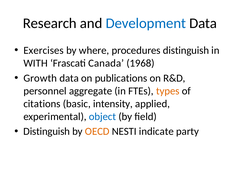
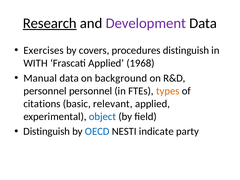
Research underline: none -> present (50, 23)
Development colour: blue -> purple (146, 23)
where: where -> covers (94, 50)
Frascati Canada: Canada -> Applied (106, 63)
Growth: Growth -> Manual (40, 78)
publications: publications -> background (121, 78)
personnel aggregate: aggregate -> personnel (91, 91)
intensity: intensity -> relevant (113, 104)
OECD colour: orange -> blue (97, 131)
